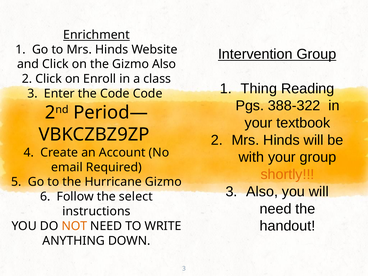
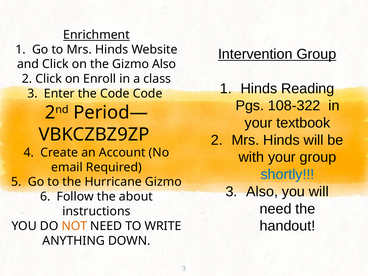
1 Thing: Thing -> Hinds (259, 89)
388-322: 388-322 -> 108-322 (294, 106)
shortly colour: orange -> blue (287, 174)
select: select -> about (136, 197)
